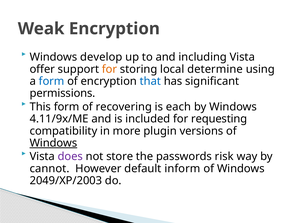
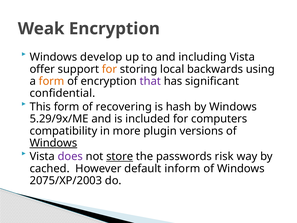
determine: determine -> backwards (215, 69)
form colour: blue -> orange (52, 81)
that colour: blue -> purple (150, 81)
permissions: permissions -> confidential (62, 93)
each: each -> hash (179, 107)
4.11/9x/ME: 4.11/9x/ME -> 5.29/9x/ME (59, 119)
requesting: requesting -> computers (219, 119)
store underline: none -> present (120, 156)
cannot: cannot -> cached (50, 168)
2049/XP/2003: 2049/XP/2003 -> 2075/XP/2003 (66, 180)
